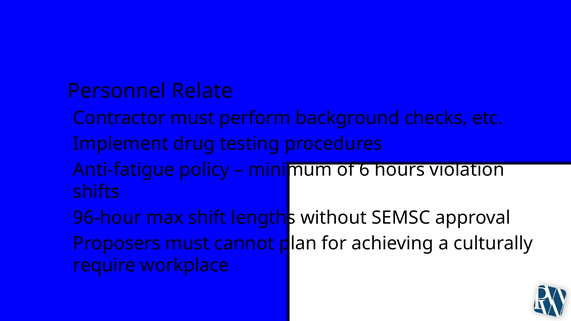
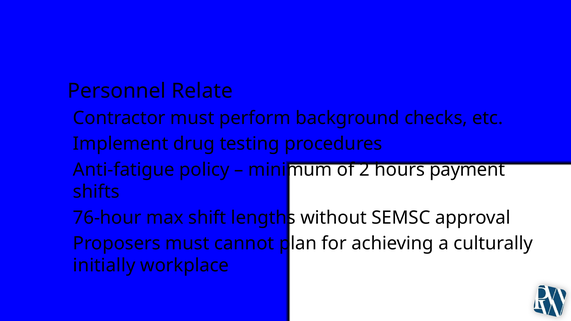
6: 6 -> 2 (365, 170)
violation: violation -> payment (467, 170)
96-hour: 96-hour -> 76-hour (107, 218)
require: require -> initially (104, 266)
